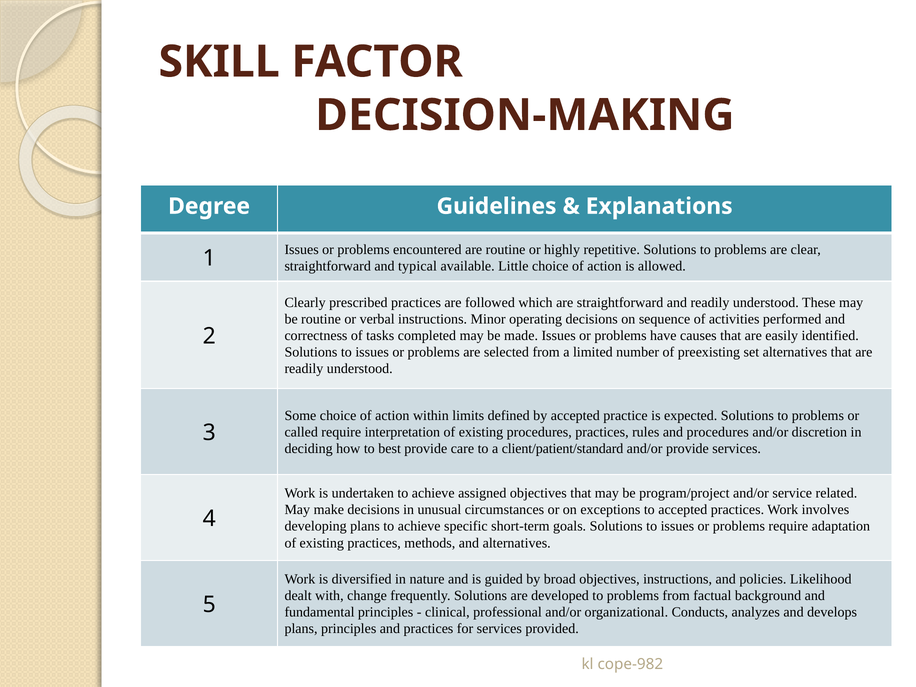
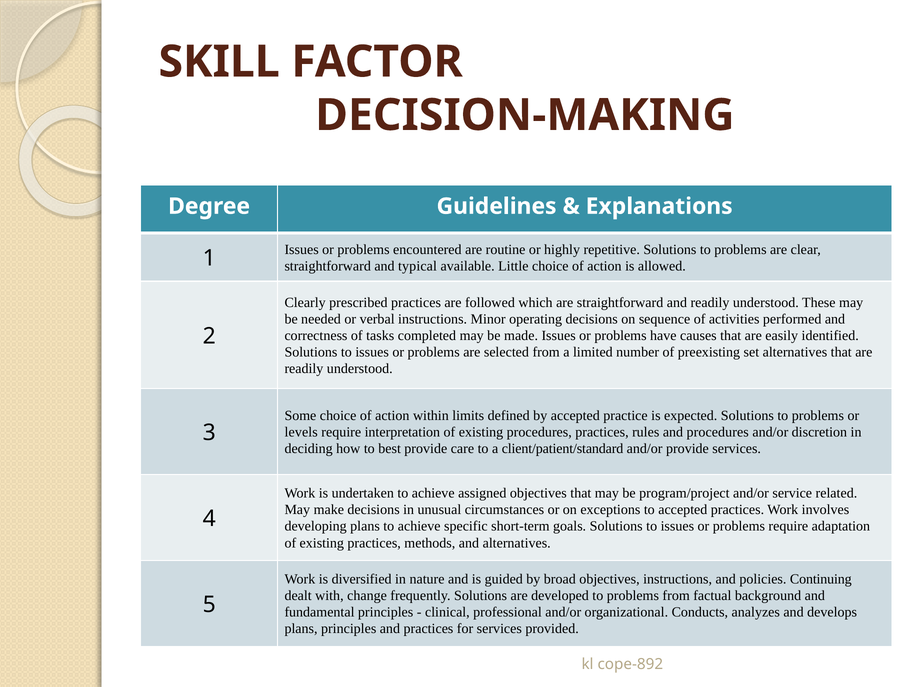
be routine: routine -> needed (321, 319)
called: called -> levels (301, 432)
Likelihood: Likelihood -> Continuing (821, 579)
cope-982: cope-982 -> cope-892 (630, 664)
